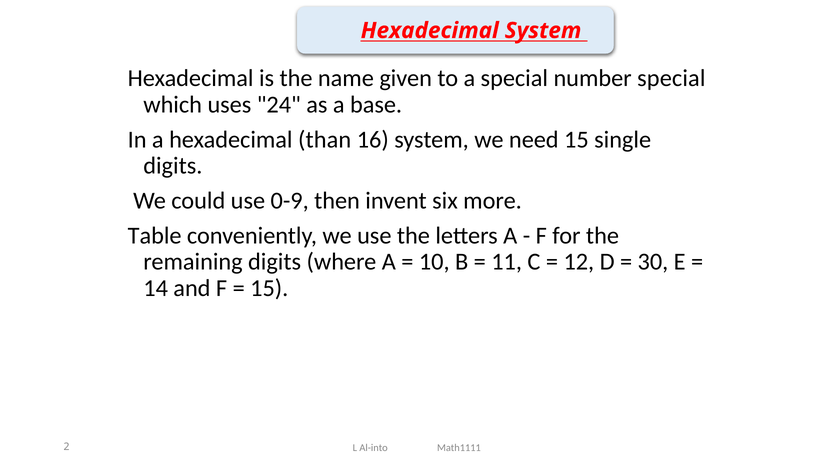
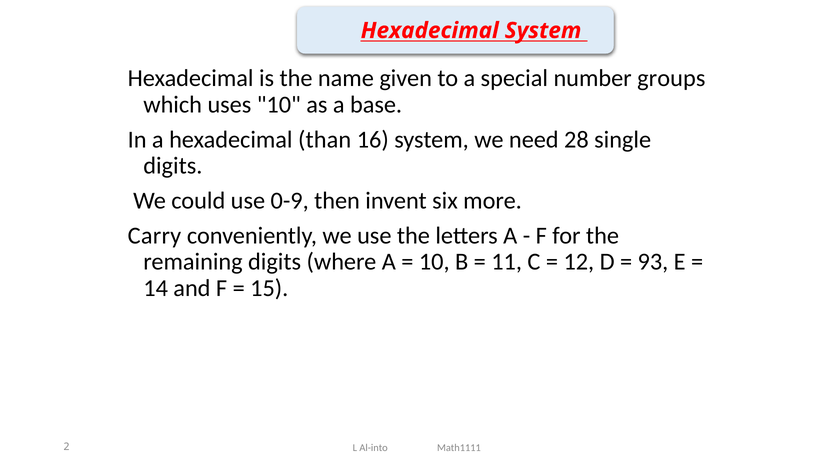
number special: special -> groups (671, 78)
uses 24: 24 -> 10 (279, 105)
need 15: 15 -> 28 (576, 140)
Table: Table -> Carry (154, 236)
30: 30 -> 93 (653, 262)
